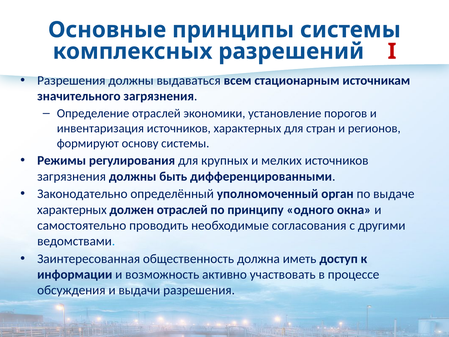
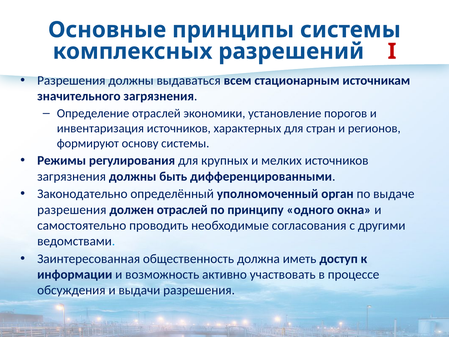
характерных: характерных -> разрешения (72, 210)
